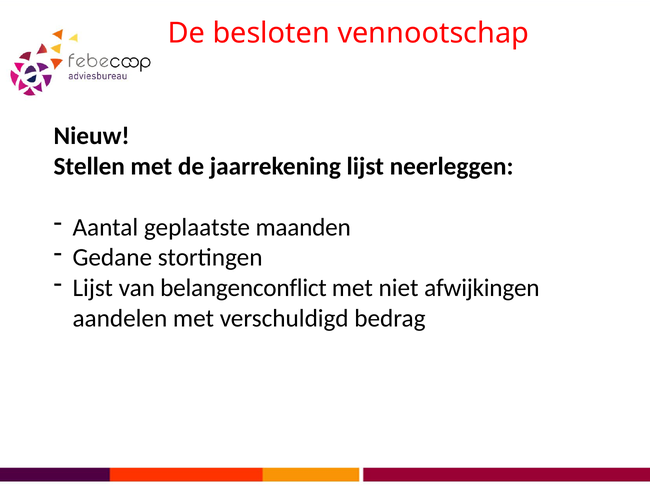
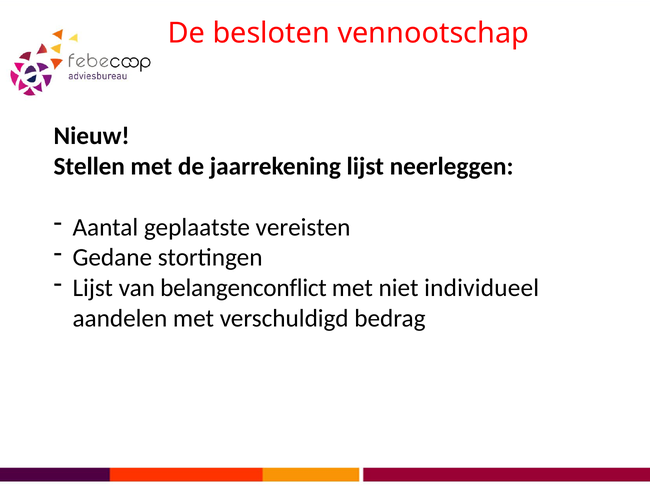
maanden: maanden -> vereisten (303, 227)
afwijkingen: afwijkingen -> individueel (482, 288)
